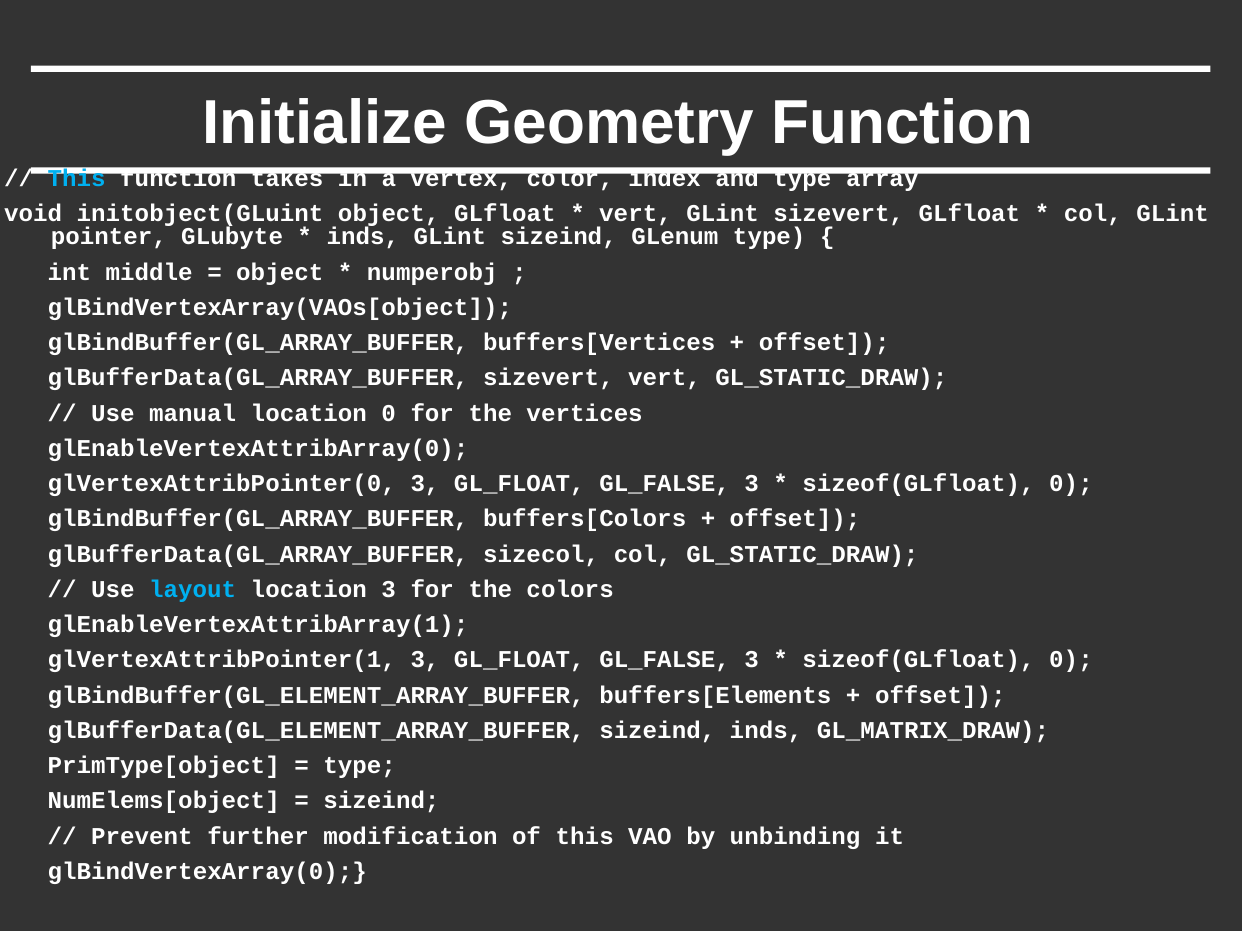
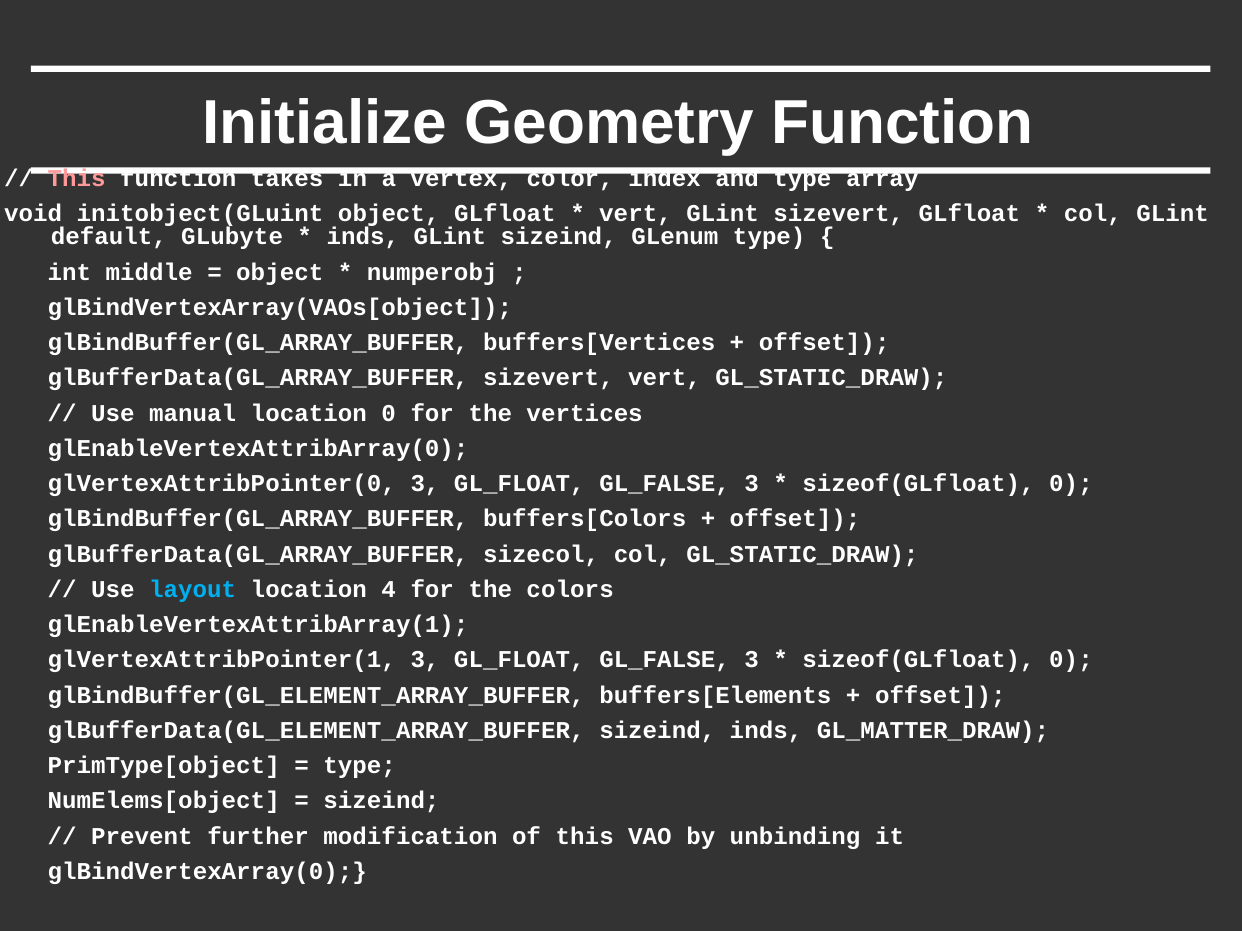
This colour: light blue -> pink (77, 179)
pointer: pointer -> default (109, 237)
location 3: 3 -> 4 (389, 590)
GL_MATRIX_DRAW: GL_MATRIX_DRAW -> GL_MATTER_DRAW (933, 731)
